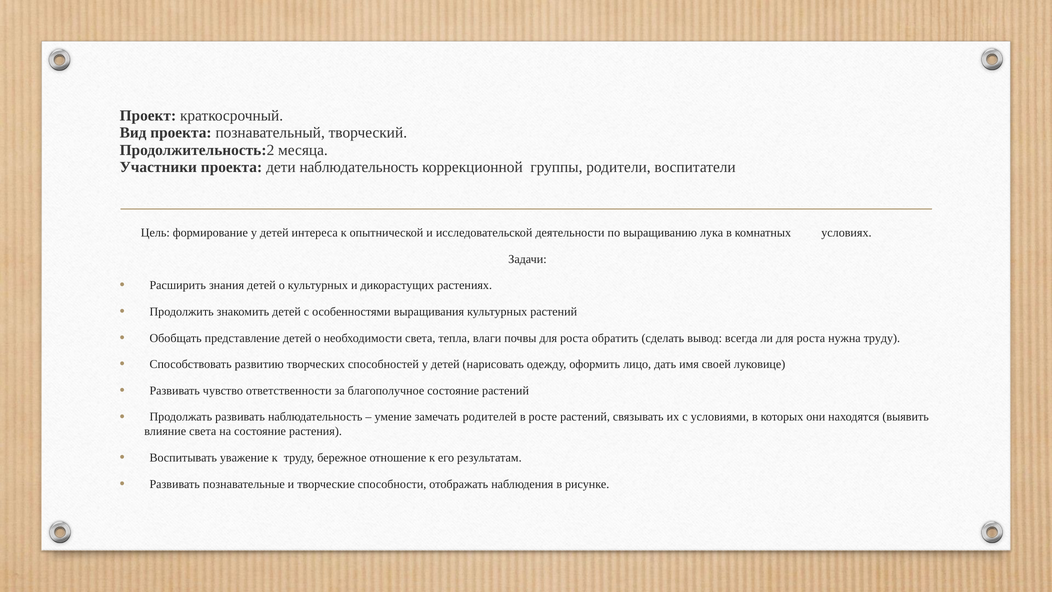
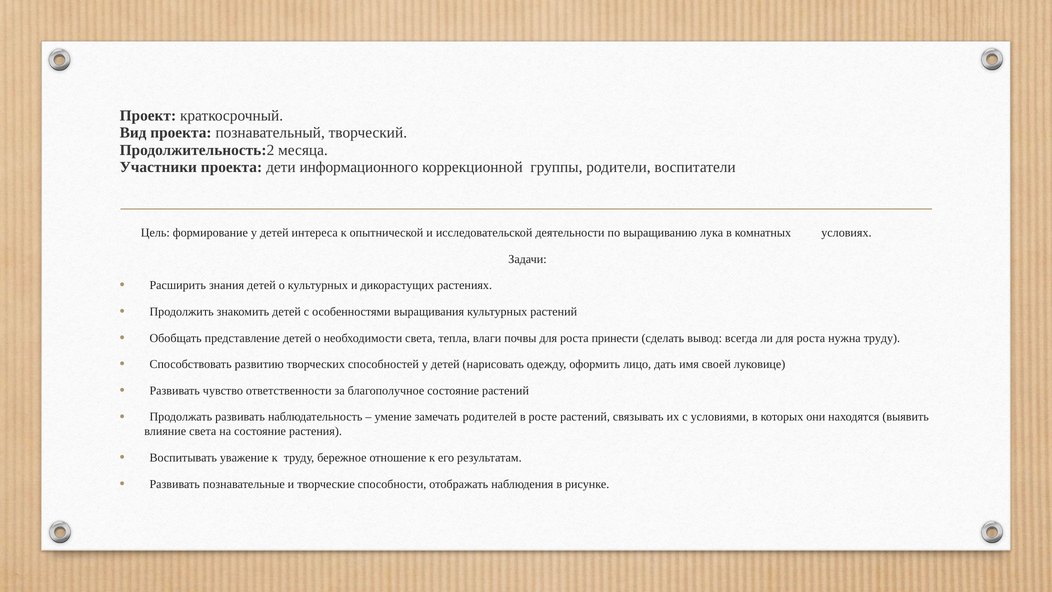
дети наблюдательность: наблюдательность -> информационного (359, 167)
обратить: обратить -> принести (615, 338)
